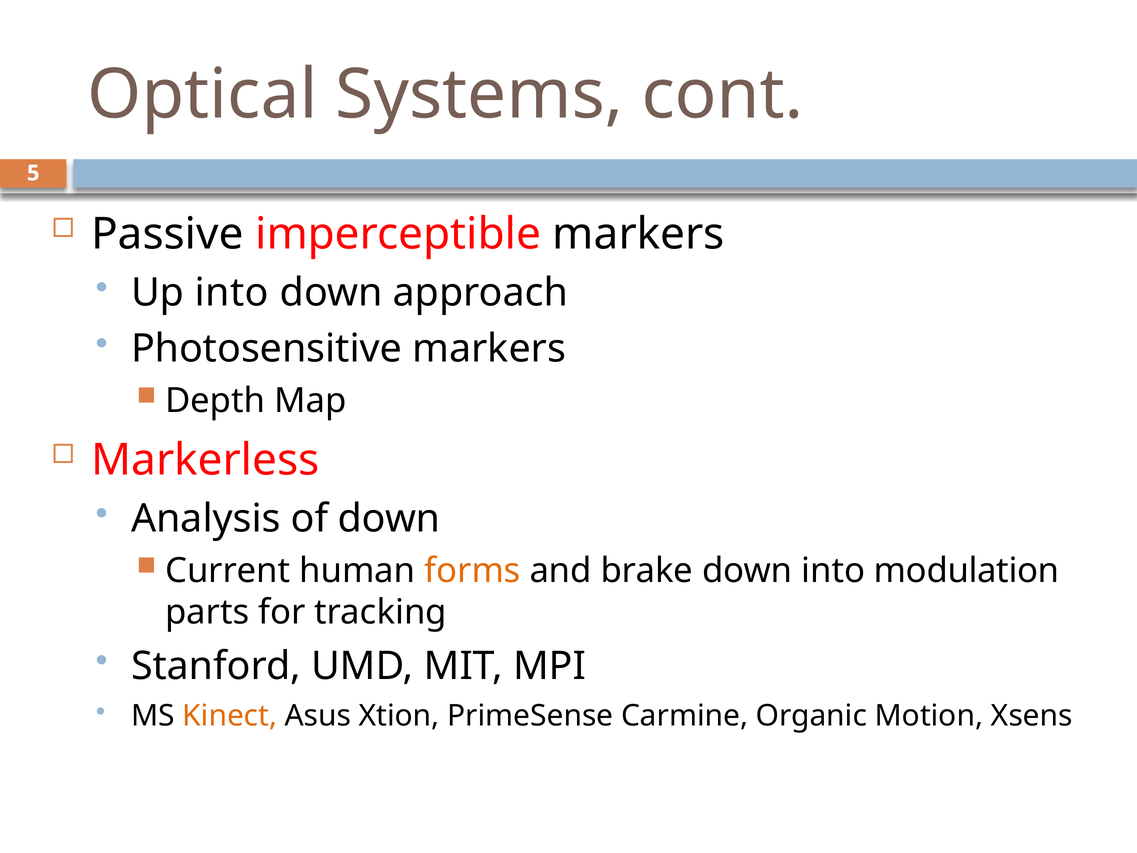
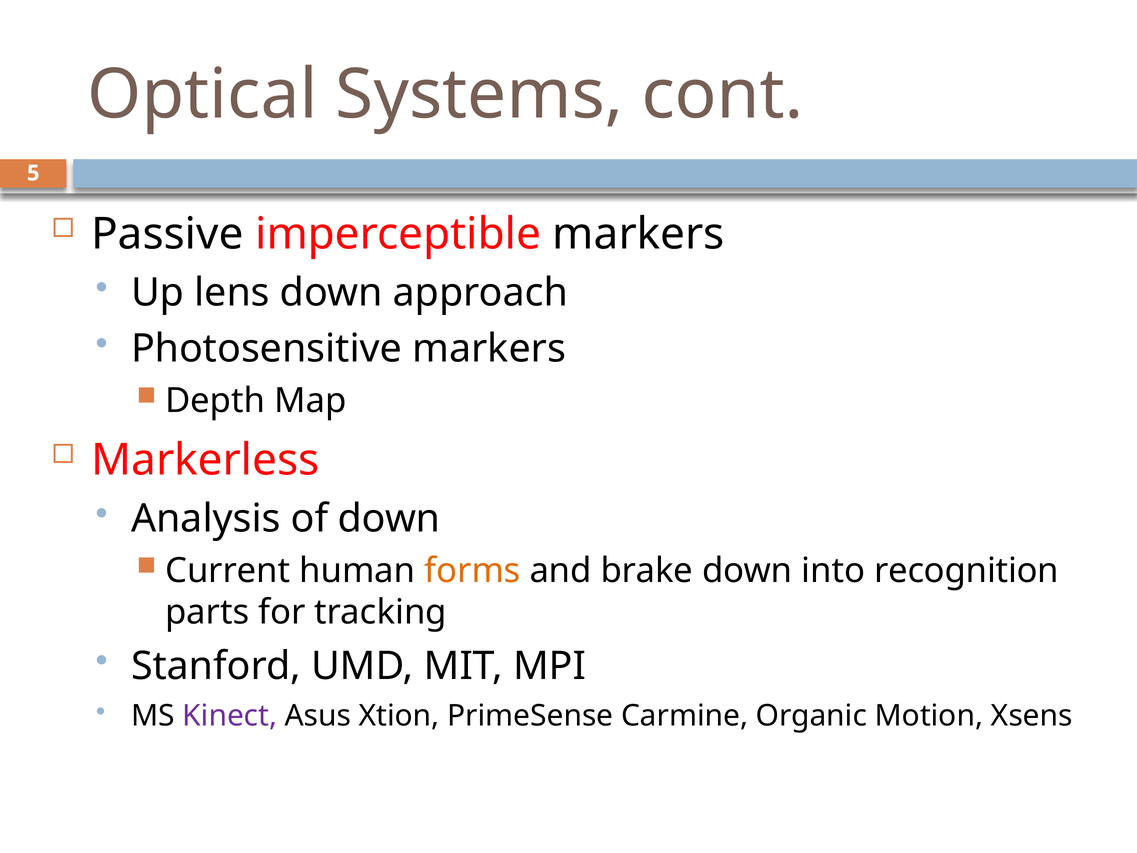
Up into: into -> lens (232, 293)
modulation: modulation -> recognition (967, 571)
Kinect colour: orange -> purple (230, 716)
